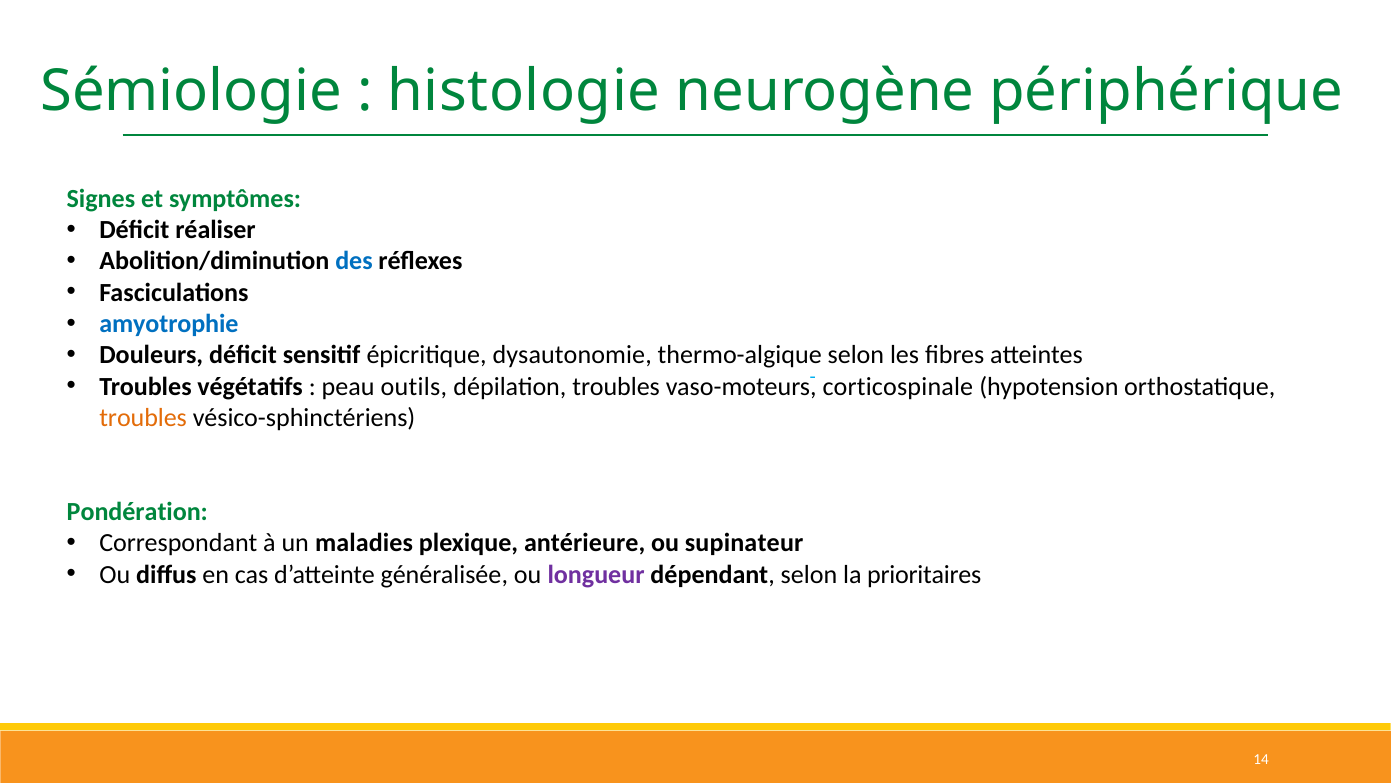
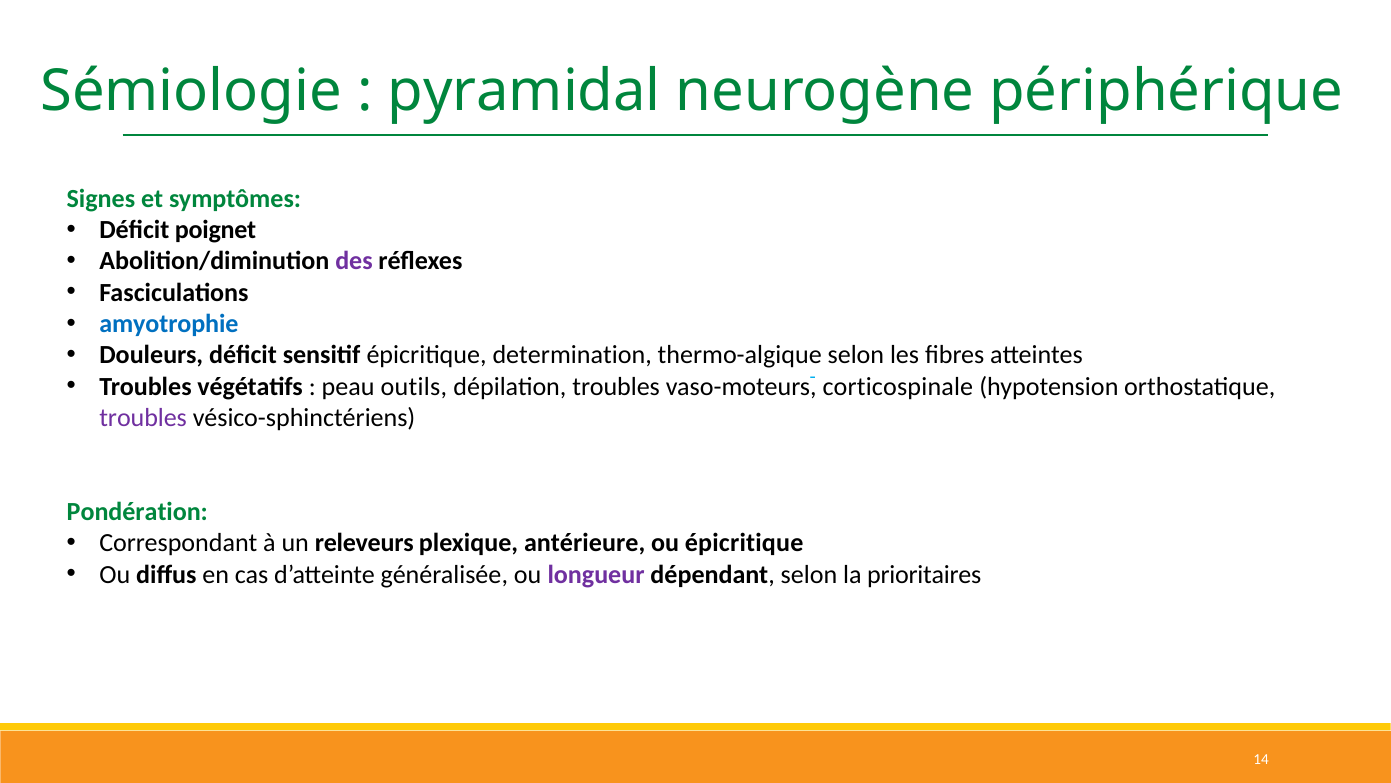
histologie: histologie -> pyramidal (524, 91)
réaliser: réaliser -> poignet (216, 230)
des colour: blue -> purple (354, 261)
dysautonomie: dysautonomie -> determination (572, 355)
troubles colour: orange -> purple (143, 418)
maladies: maladies -> releveurs (364, 543)
ou supinateur: supinateur -> épicritique (744, 543)
